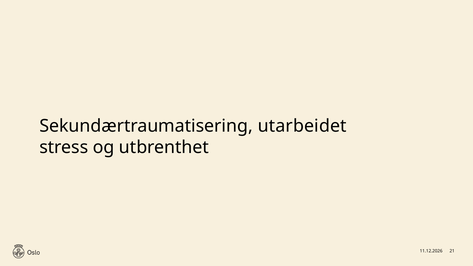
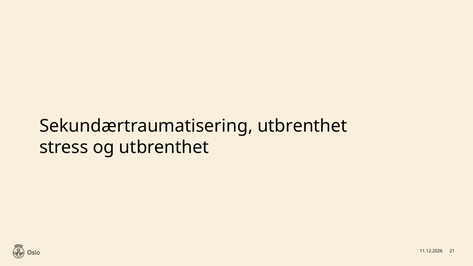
Sekundærtraumatisering utarbeidet: utarbeidet -> utbrenthet (302, 126)
